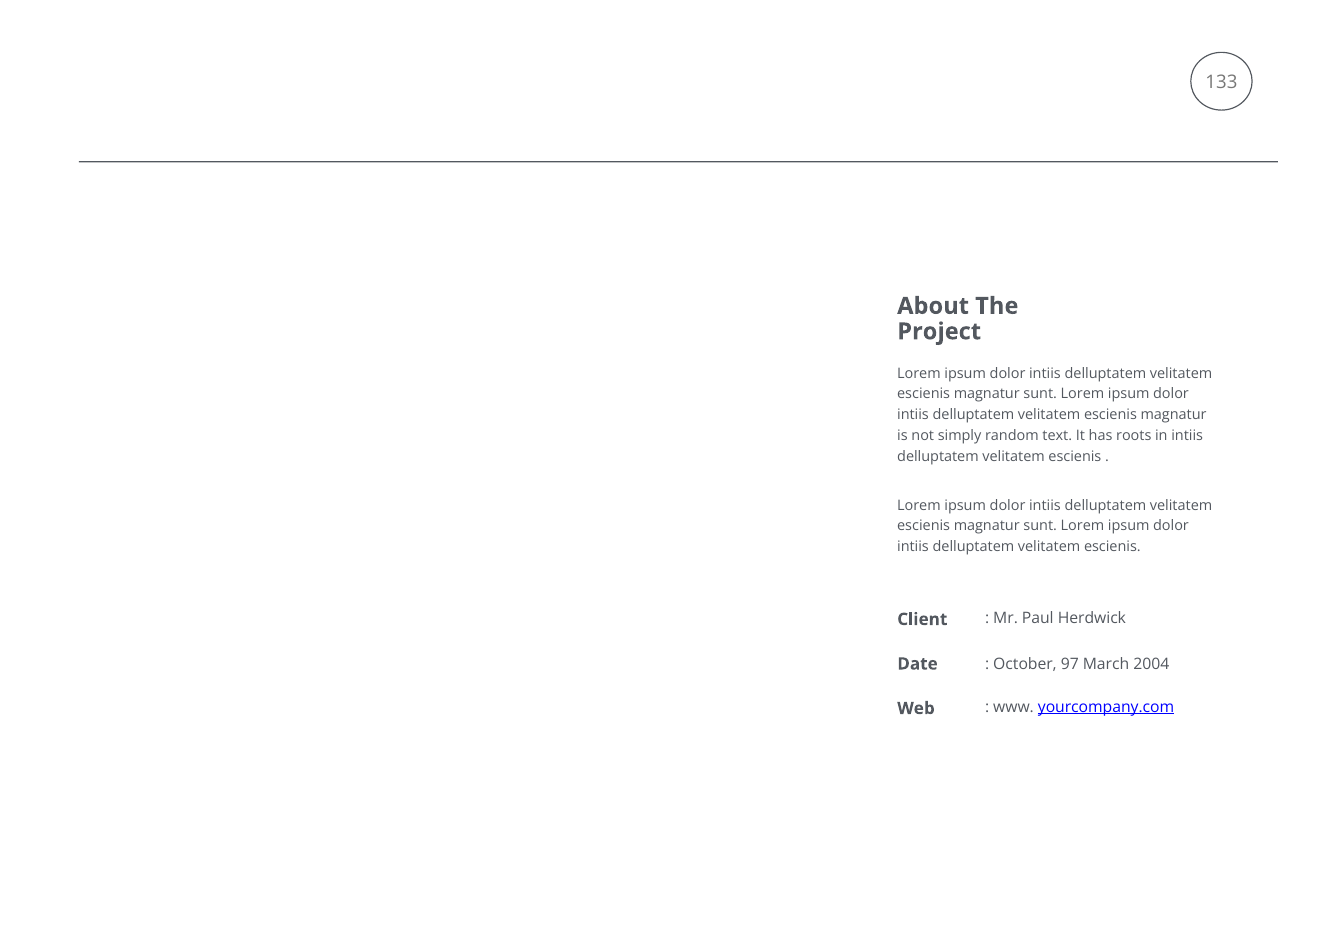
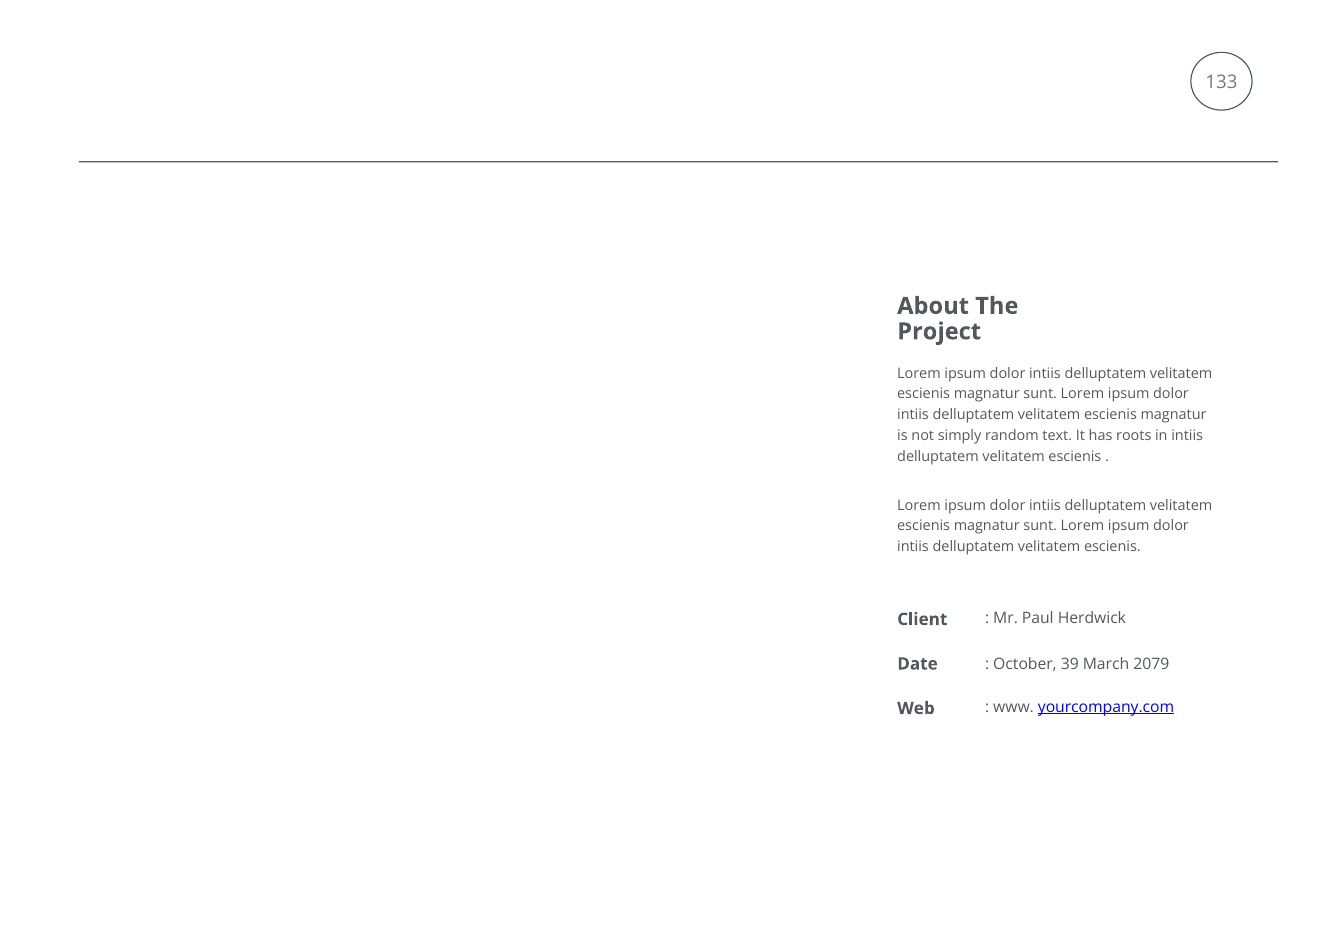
97: 97 -> 39 (1070, 664)
2004: 2004 -> 2079 (1151, 664)
